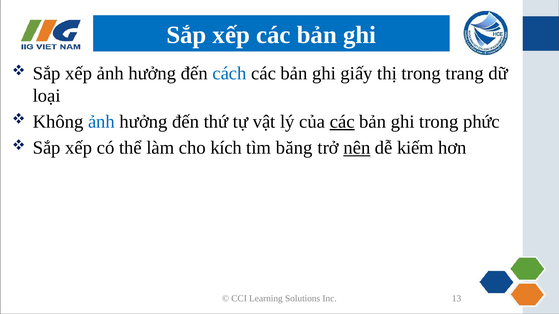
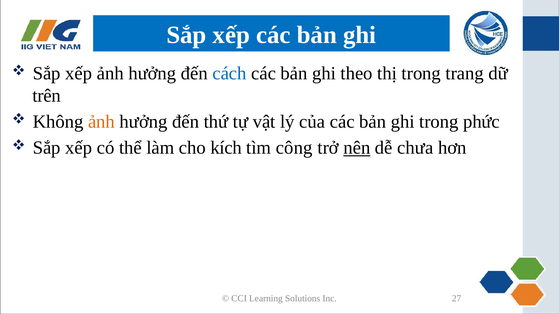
giấy: giấy -> theo (357, 73)
loại: loại -> trên (47, 96)
ảnh colour: blue -> orange (102, 122)
các underline: present -> none (342, 122)
băng: băng -> công (294, 148)
kiếm: kiếm -> chưa (415, 148)
13: 13 -> 27 (457, 299)
